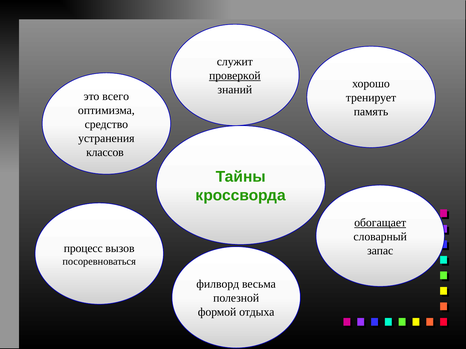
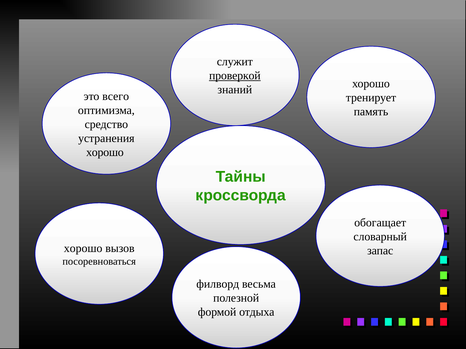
классов: классов -> хорошо (105, 152)
обогащает underline: present -> none (380, 223)
процесс: процесс -> хорошо (83, 249)
